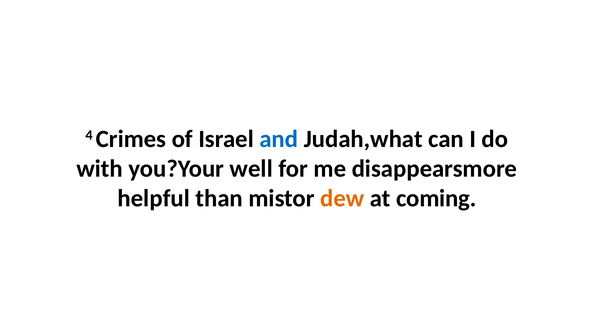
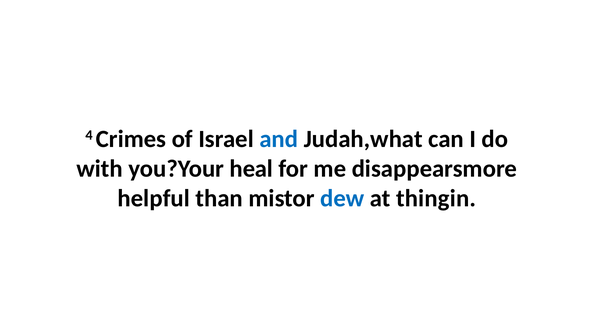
well: well -> heal (251, 169)
dew colour: orange -> blue (342, 198)
coming: coming -> thingin (436, 198)
